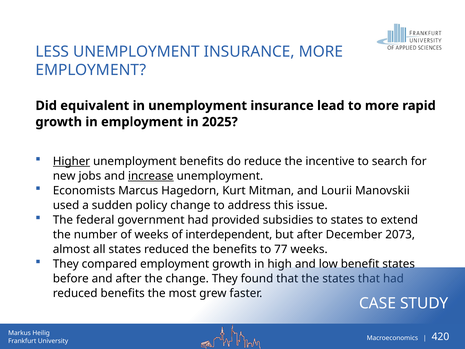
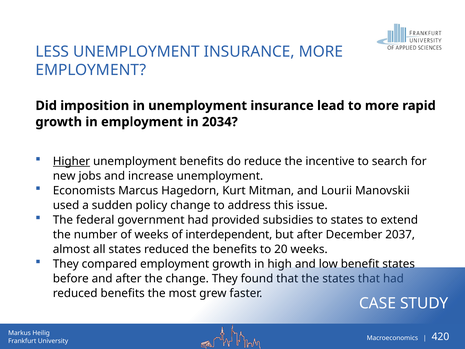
equivalent: equivalent -> imposition (95, 106)
2025: 2025 -> 2034 (220, 122)
increase underline: present -> none (151, 176)
2073: 2073 -> 2037 (400, 234)
77: 77 -> 20 (281, 249)
